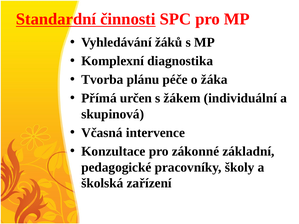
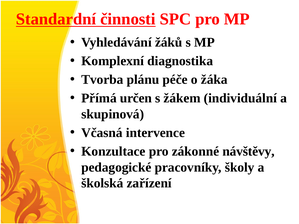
základní: základní -> návštěvy (249, 151)
